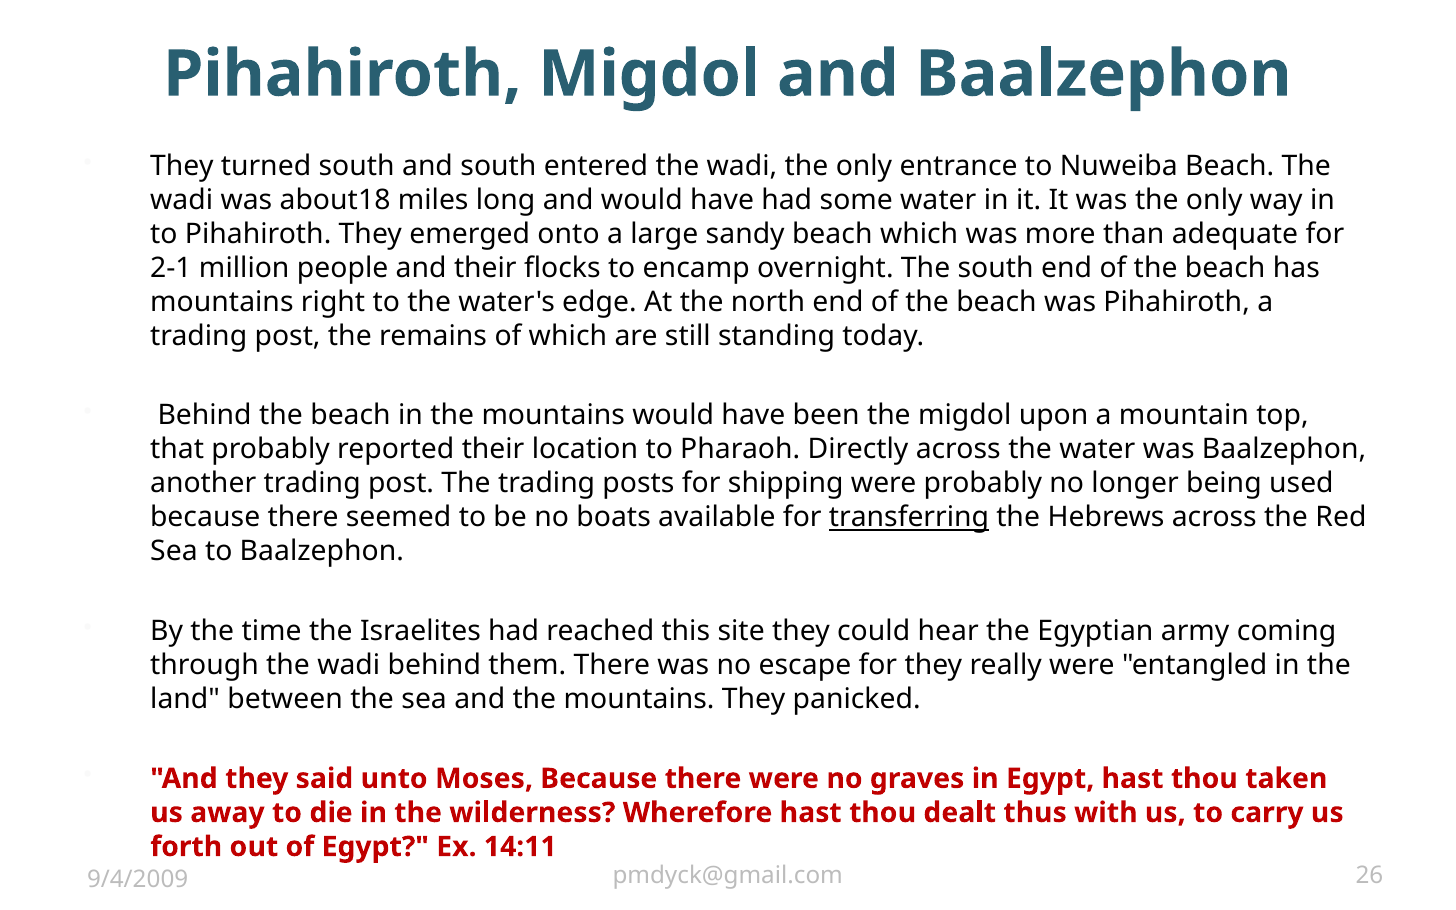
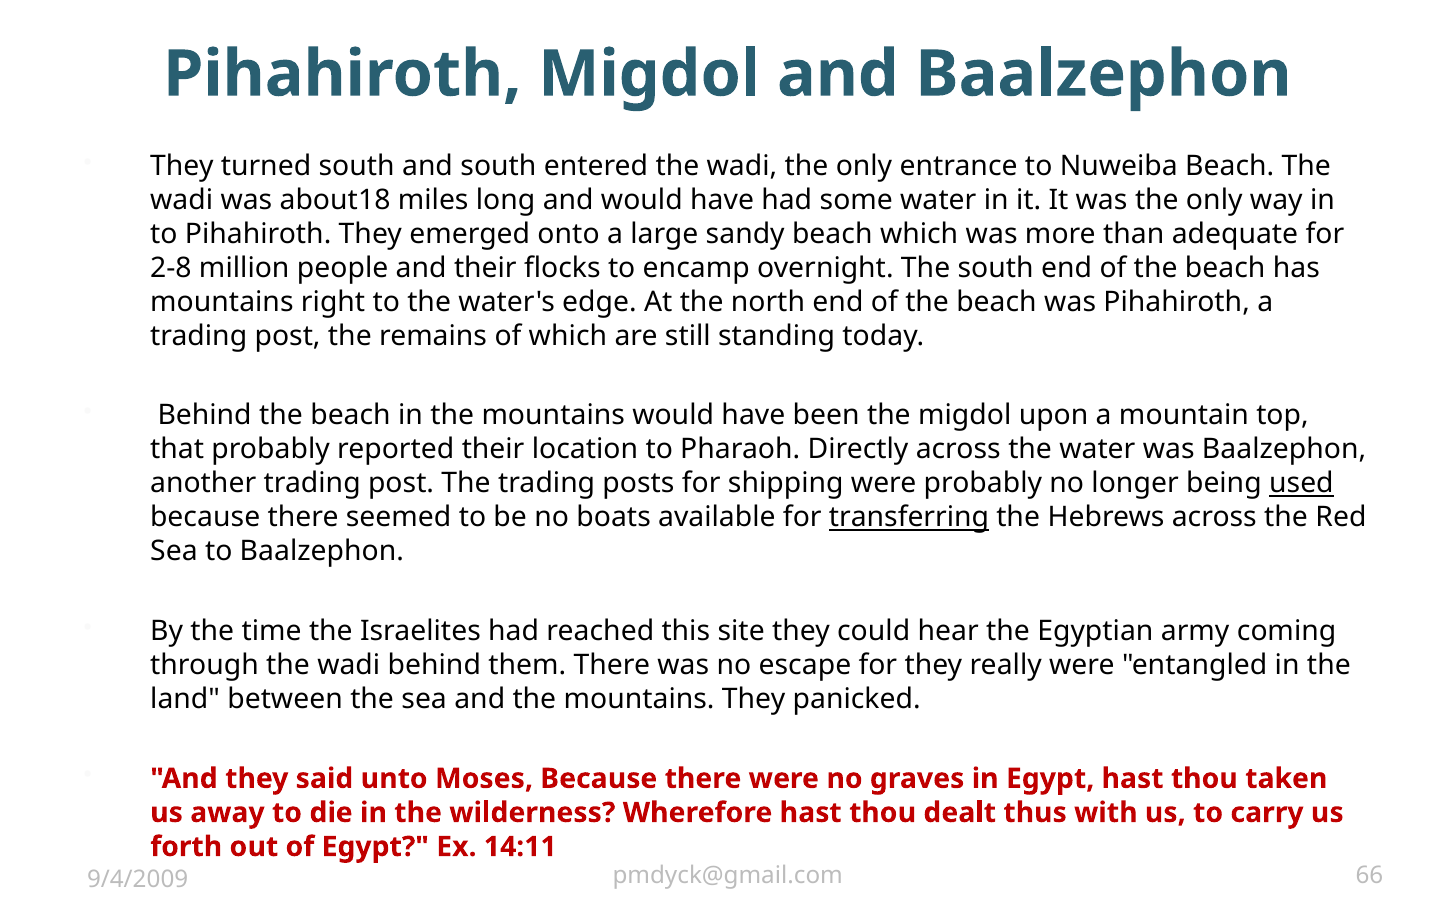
2-1: 2-1 -> 2-8 (171, 268)
used underline: none -> present (1301, 484)
26: 26 -> 66 (1369, 876)
